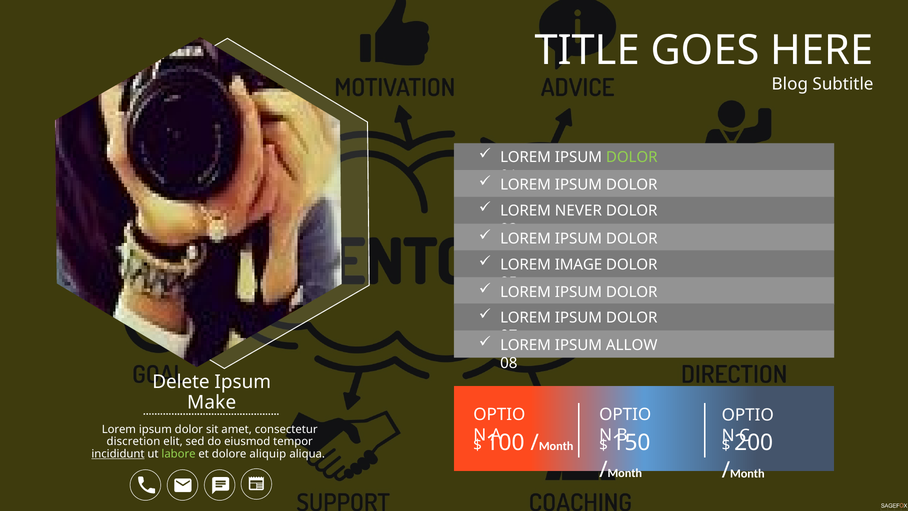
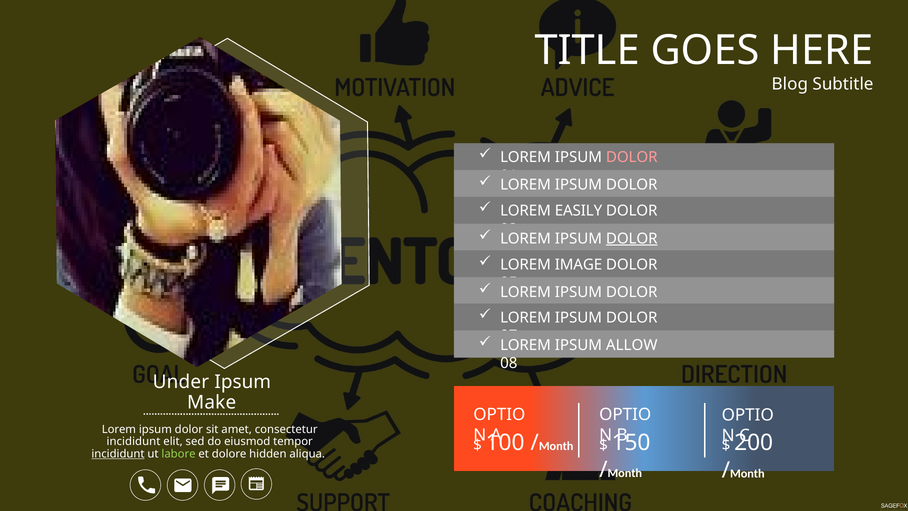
DOLOR colour: light green -> pink (632, 157)
NEVER: NEVER -> EASILY (578, 211)
DOLOR underline: none -> present (632, 238)
Delete: Delete -> Under (181, 382)
discretion: discretion -> incididunt (133, 441)
aliquip: aliquip -> hidden (268, 454)
